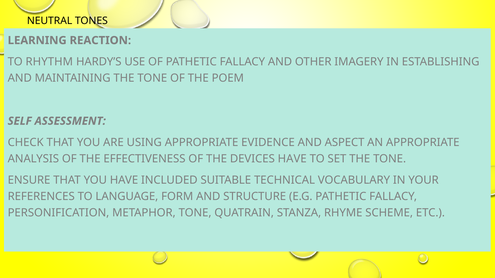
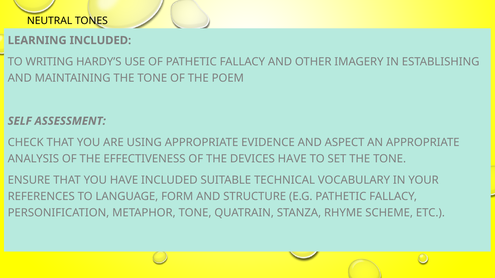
LEARNING REACTION: REACTION -> INCLUDED (100, 40)
RHYTHM: RHYTHM -> WRITING (49, 62)
